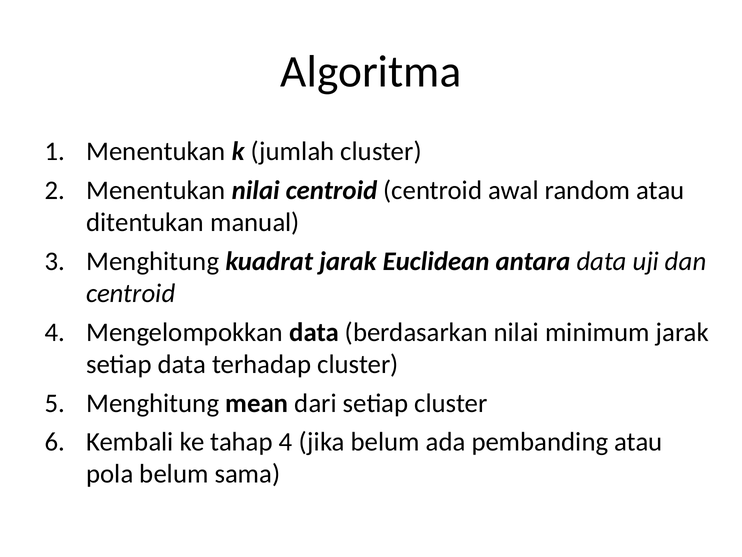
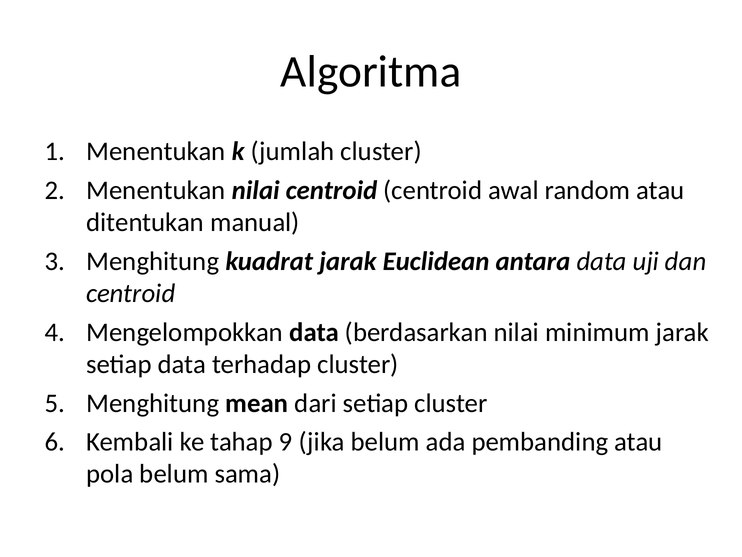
tahap 4: 4 -> 9 (286, 442)
